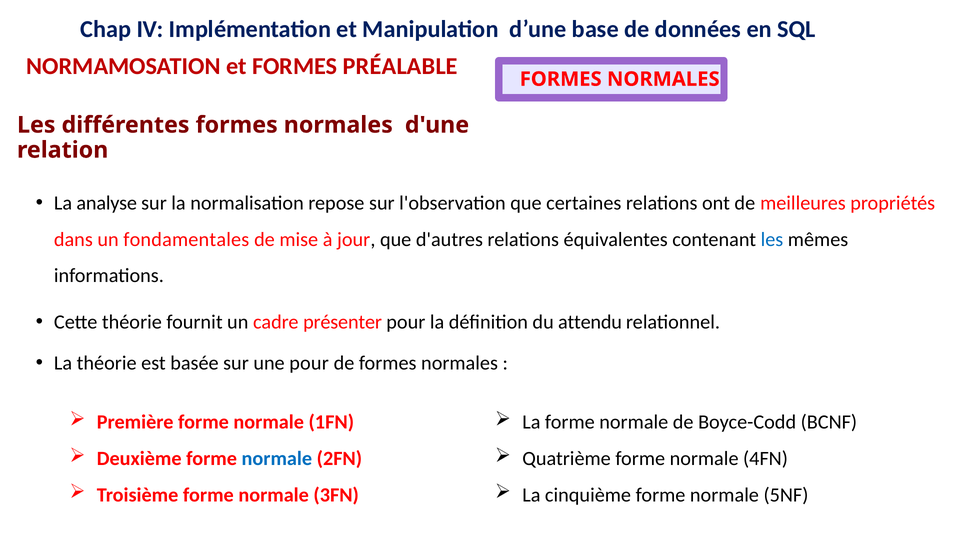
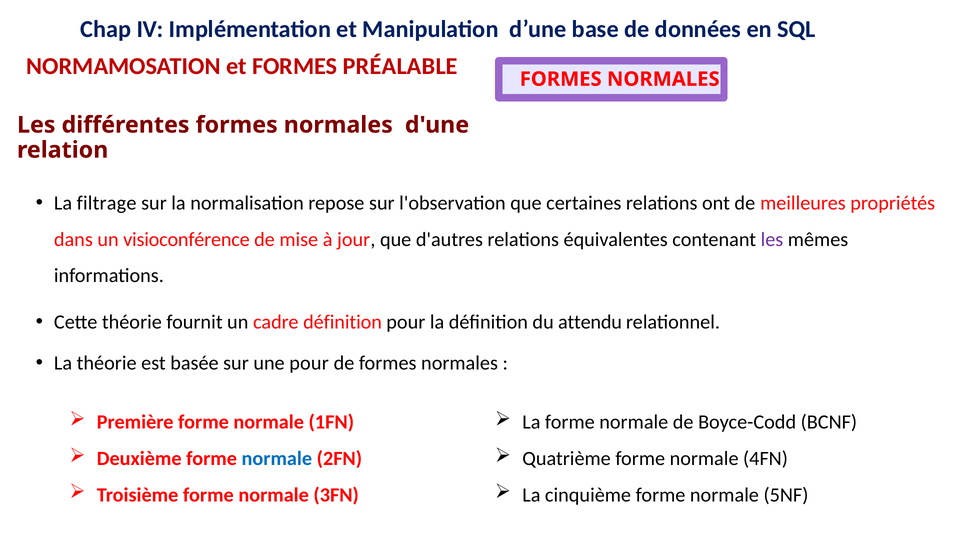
analyse: analyse -> filtrage (107, 203)
fondamentales: fondamentales -> visioconférence (186, 240)
les colour: blue -> purple (772, 240)
cadre présenter: présenter -> définition (343, 323)
